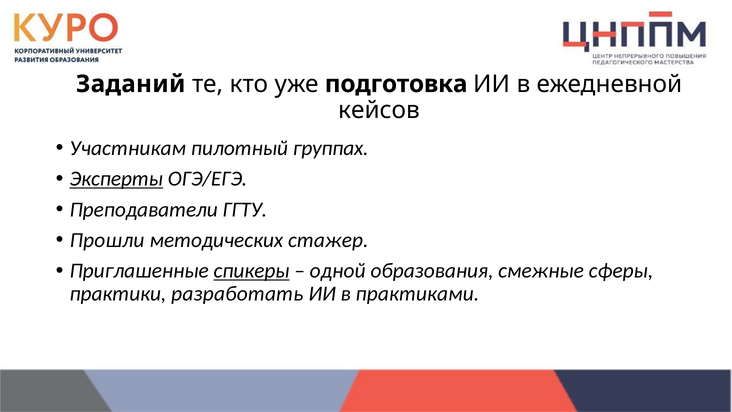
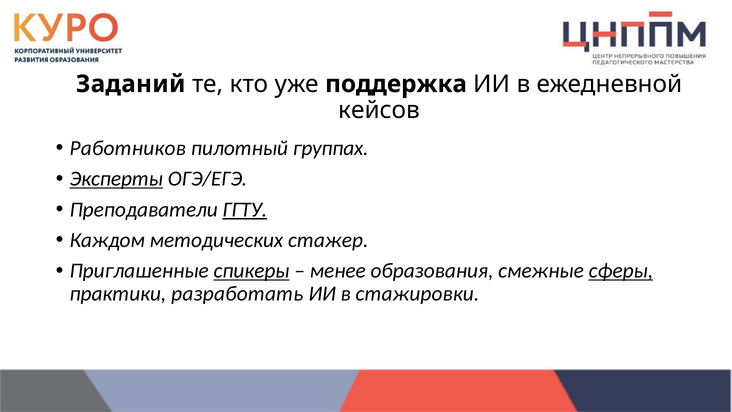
подготовка: подготовка -> поддержка (396, 84)
Участникам: Участникам -> Работников (128, 148)
ГГТУ underline: none -> present (245, 209)
Прошли: Прошли -> Каждом (107, 240)
одной: одной -> менее (338, 271)
сферы underline: none -> present (621, 271)
практиками: практиками -> стажировки (417, 294)
